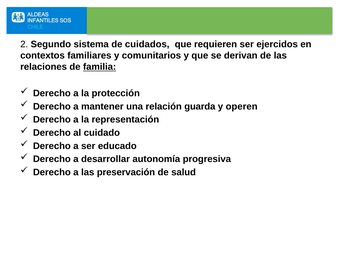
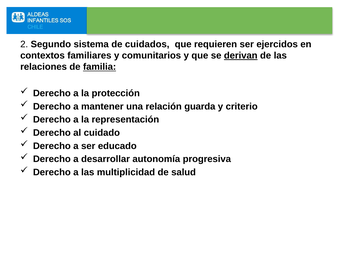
derivan underline: none -> present (241, 56)
operen: operen -> criterio (242, 107)
preservación: preservación -> multiplicidad (126, 172)
